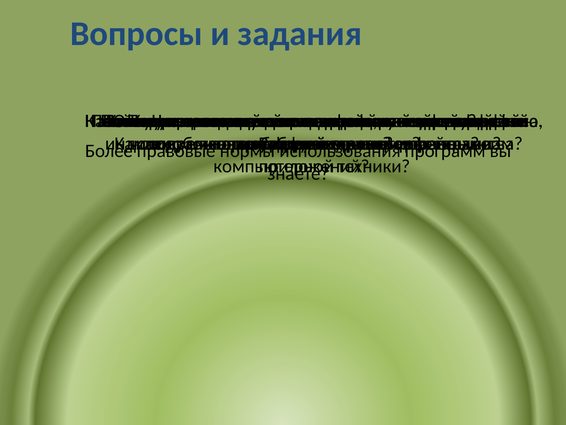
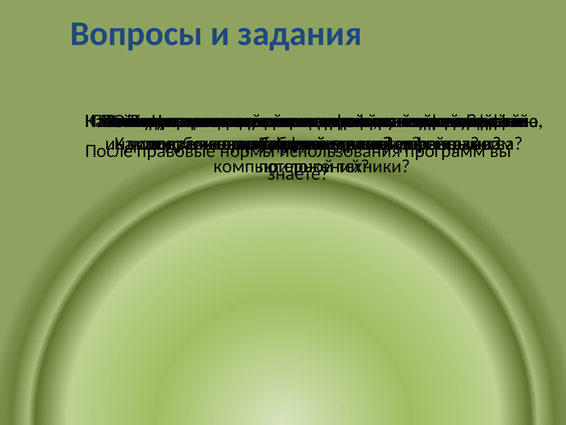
Более: Более -> После (109, 151)
